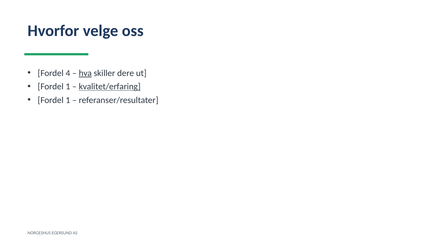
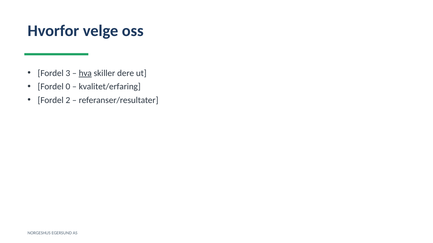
4: 4 -> 3 (68, 73)
1: 1 -> 0 (68, 87)
kvalitet/erfaring underline: present -> none (110, 87)
1: 1 -> 2 (68, 100)
